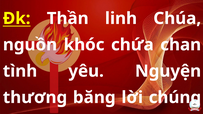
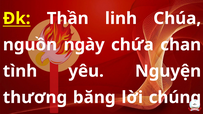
khóc: khóc -> ngày (84, 45)
